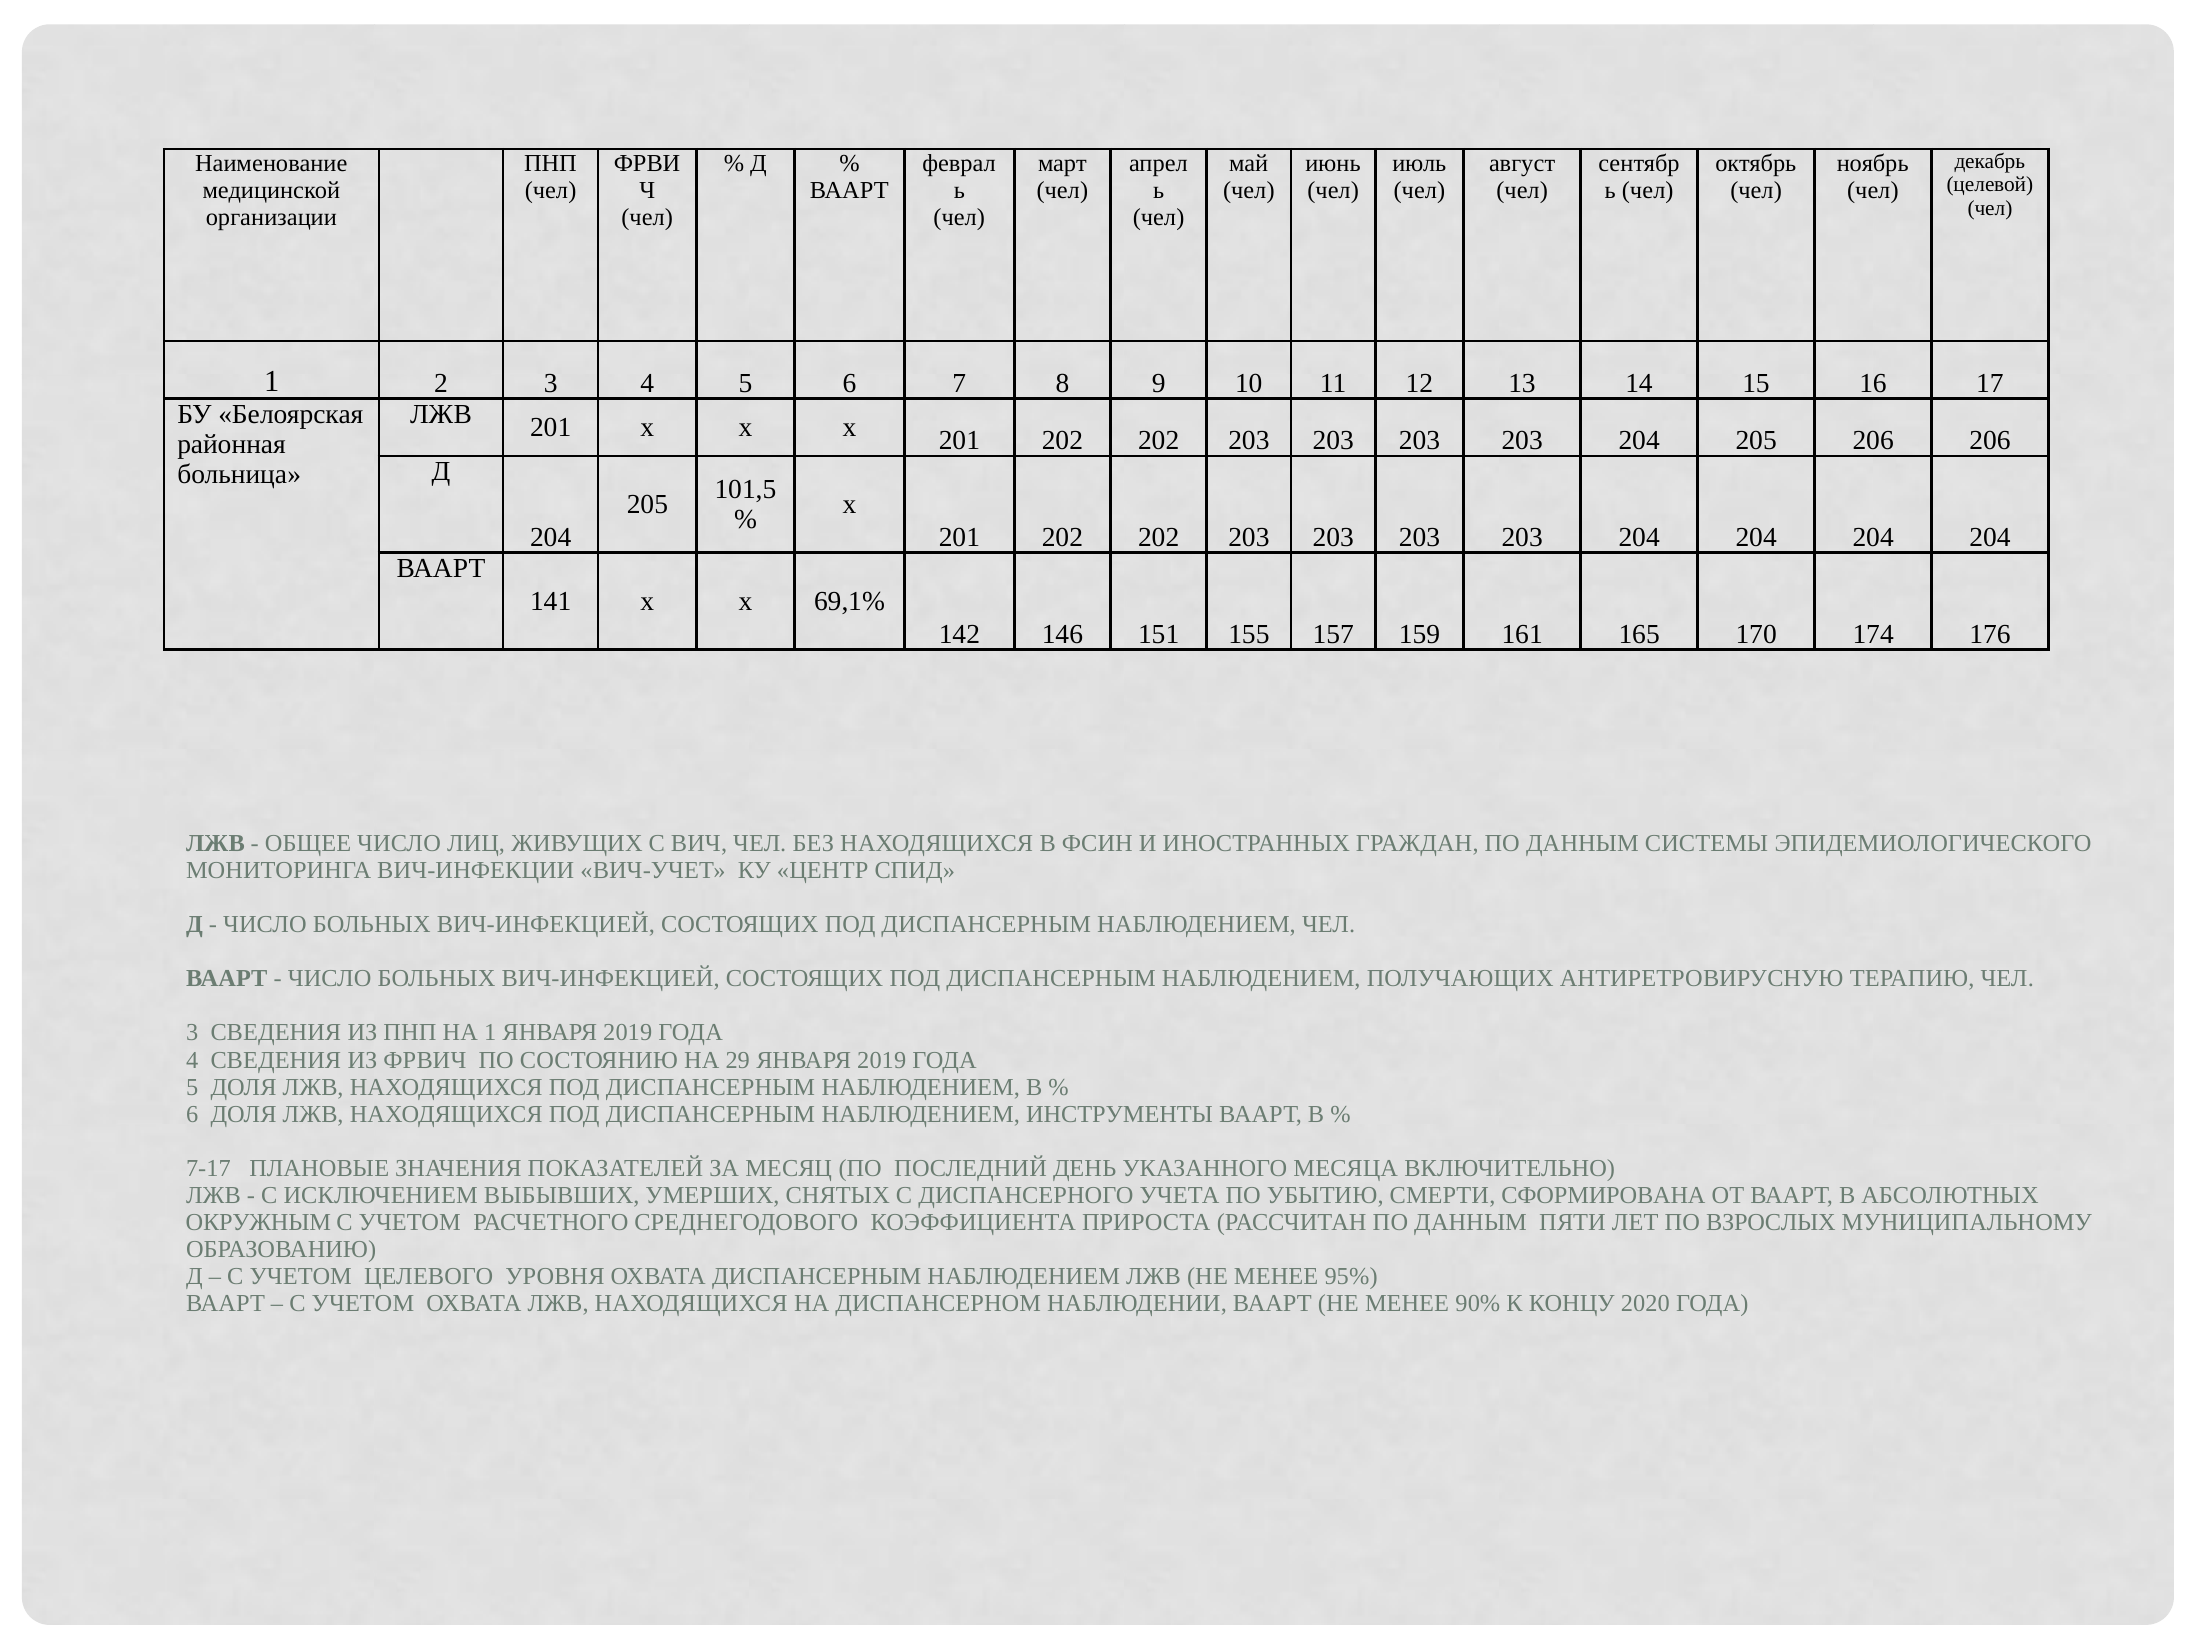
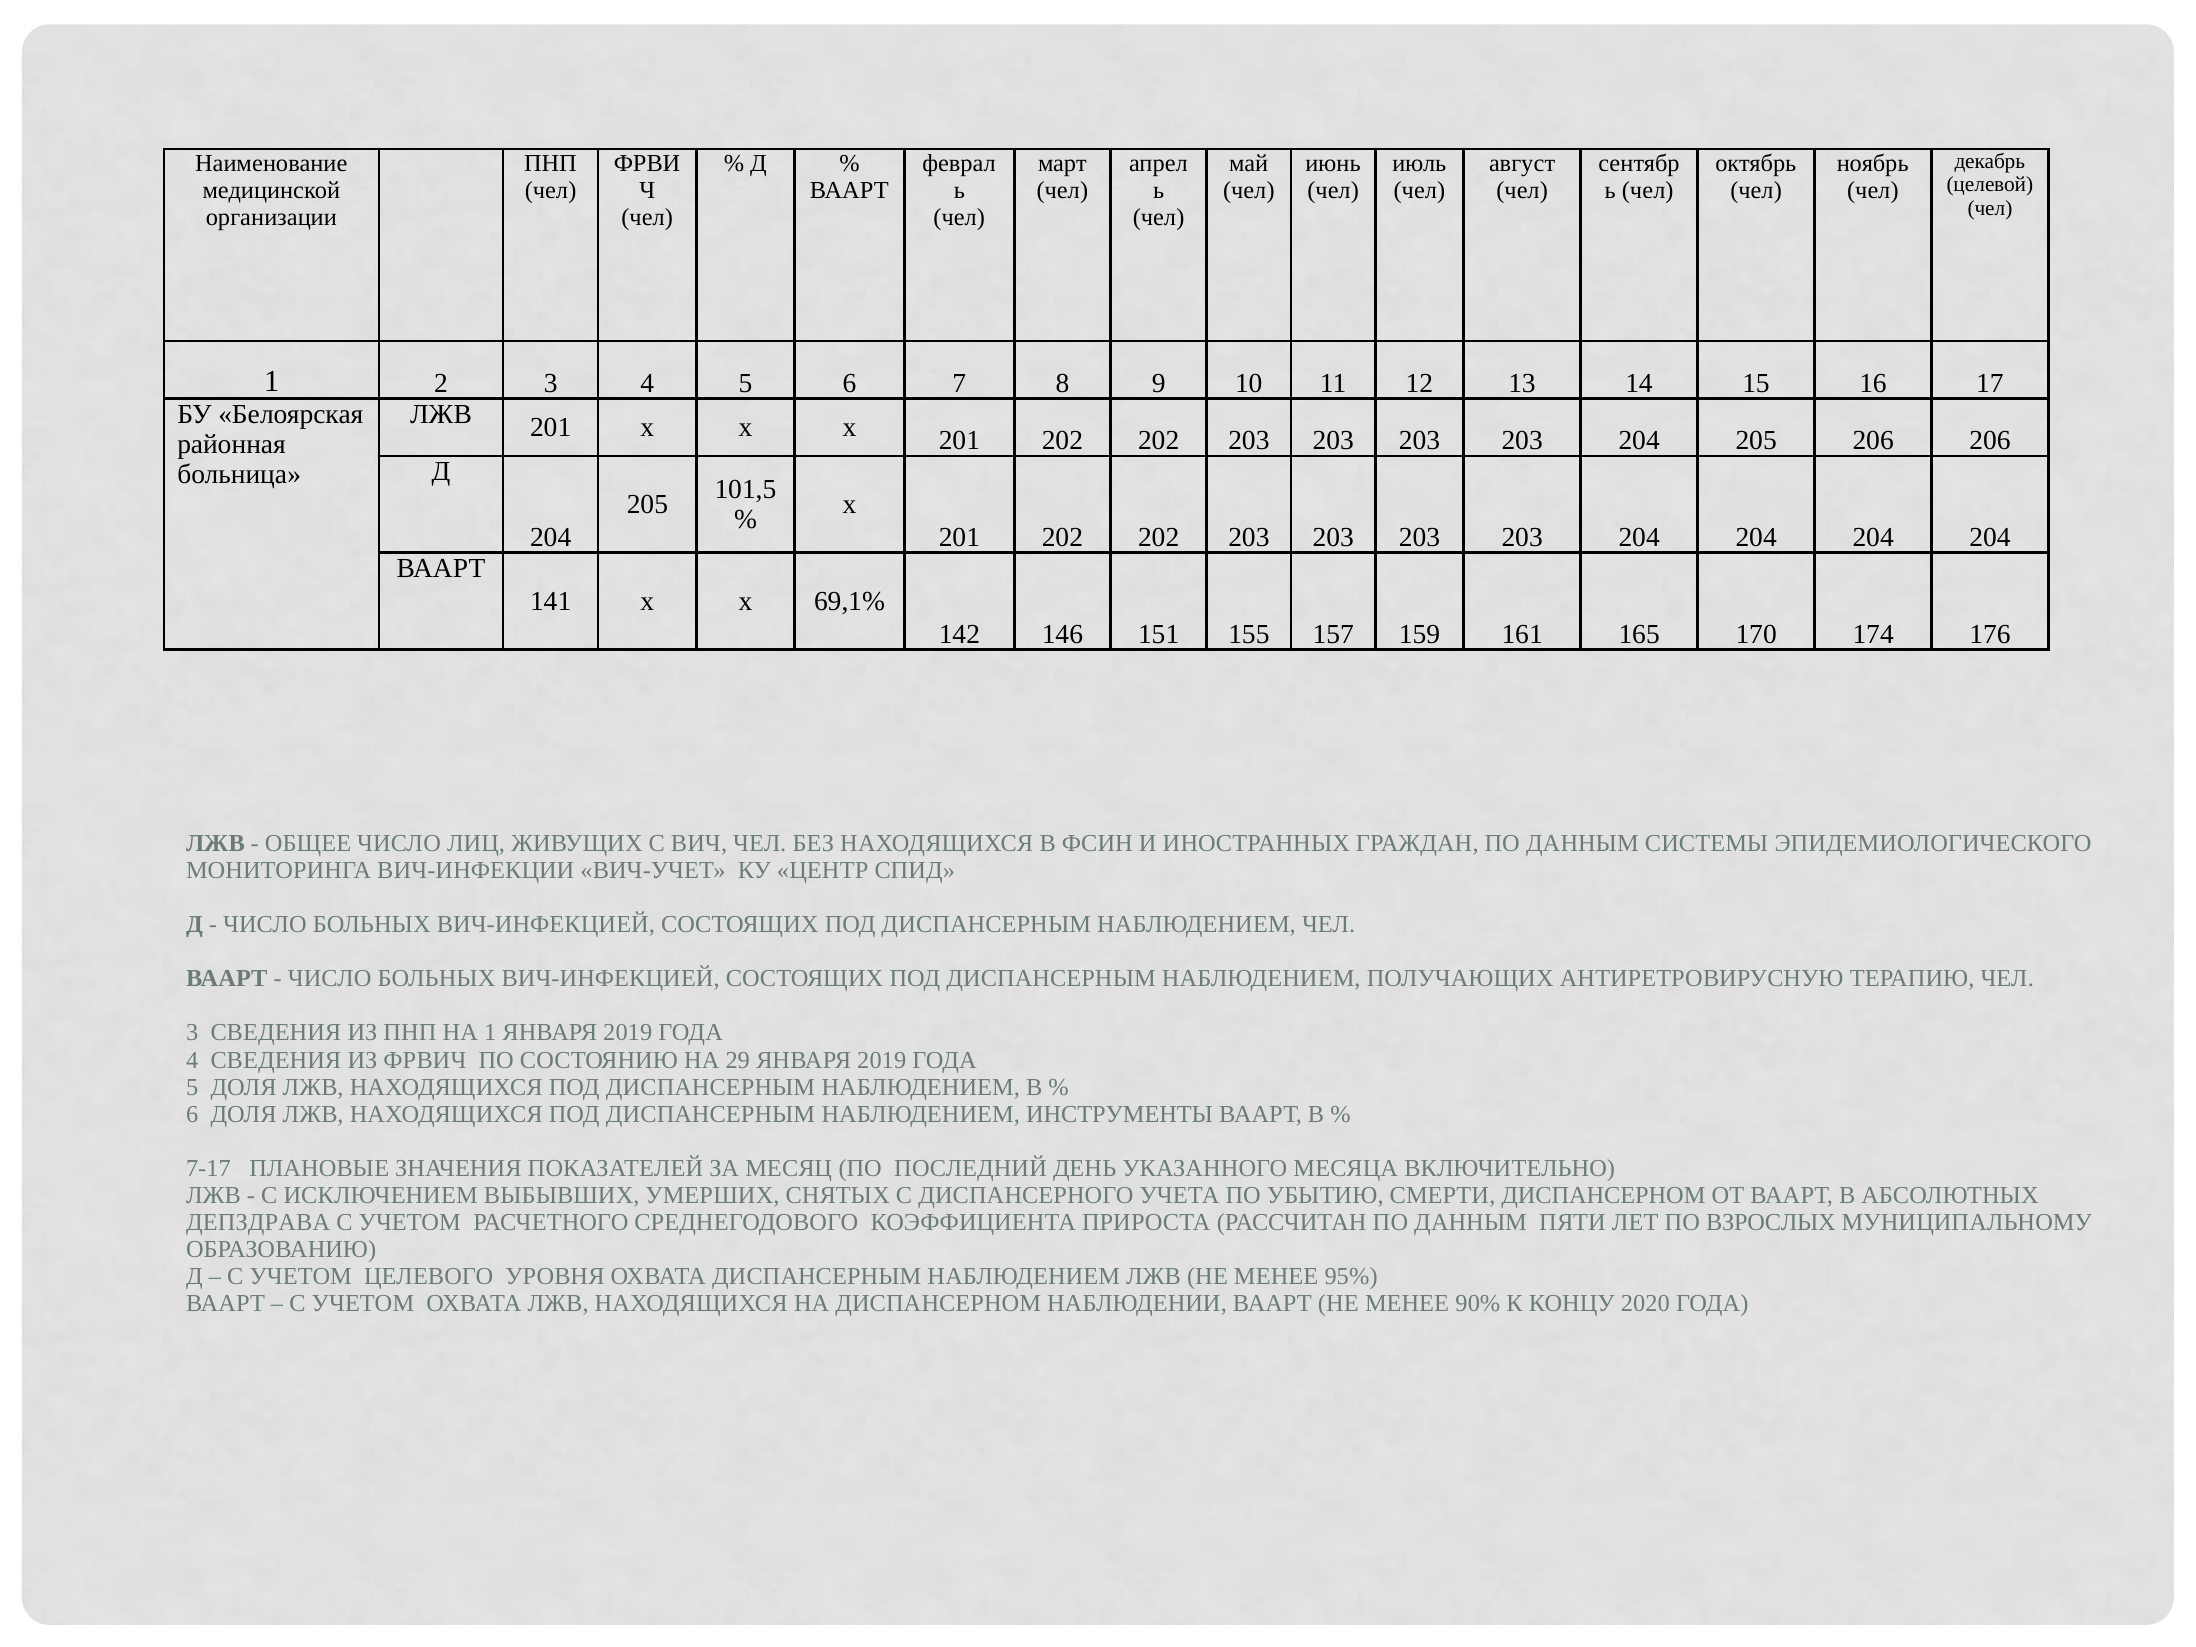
СМЕРТИ СФОРМИРОВАНА: СФОРМИРОВАНА -> ДИСПАНСЕРНОМ (1603, 1195)
ОКРУЖНЫМ: ОКРУЖНЫМ -> ДЕПЗДРАВА (258, 1222)
